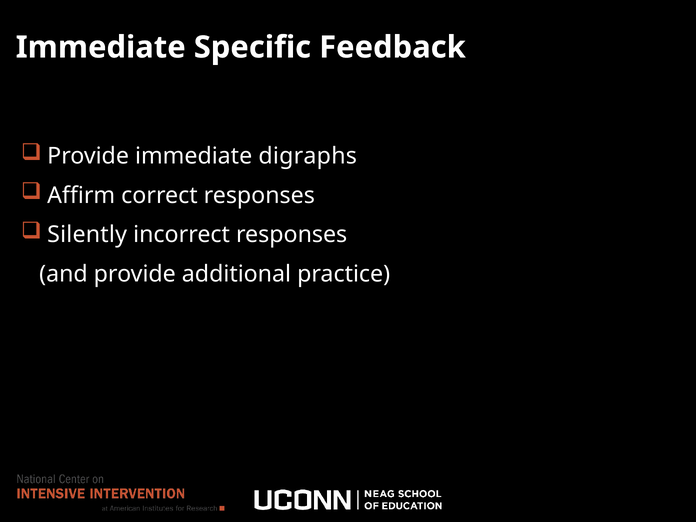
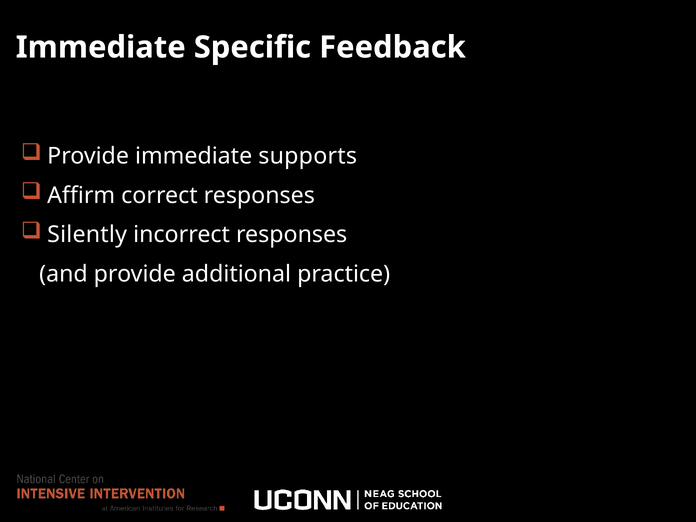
digraphs: digraphs -> supports (308, 156)
